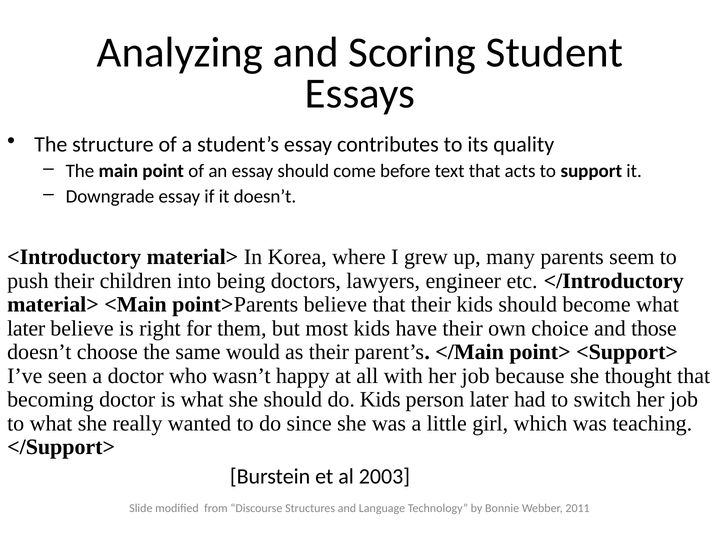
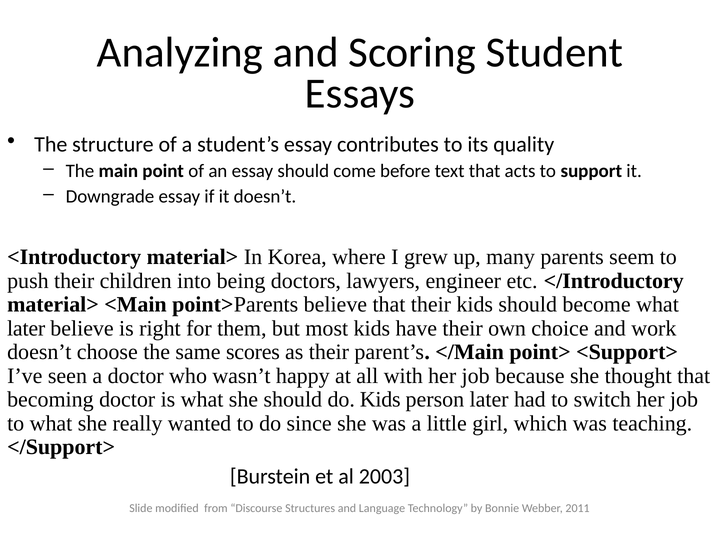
those: those -> work (654, 328)
would: would -> scores (253, 352)
